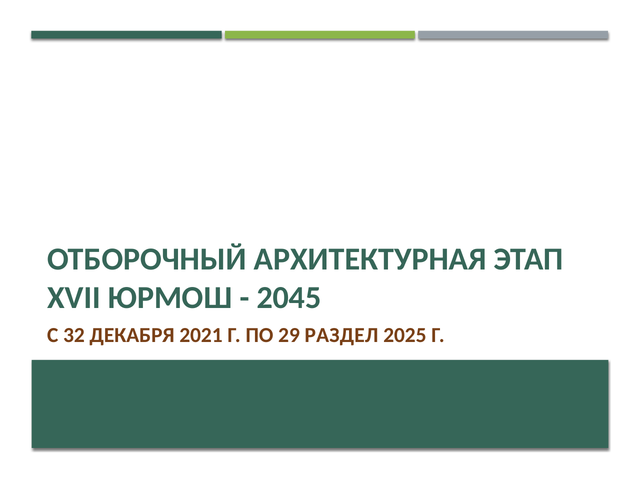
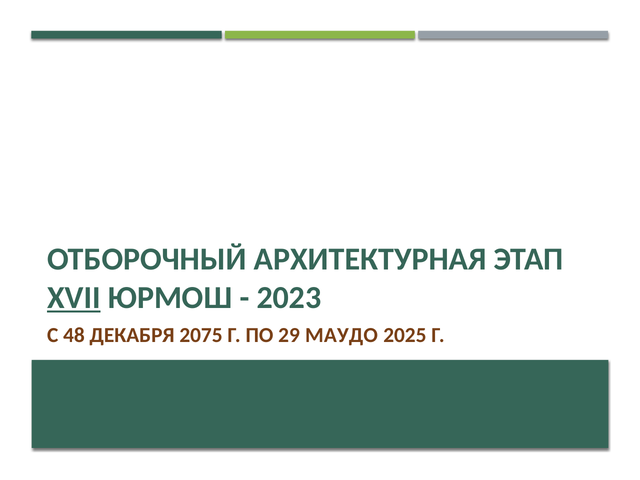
XVII underline: none -> present (74, 298)
2045: 2045 -> 2023 (289, 298)
32: 32 -> 48 (74, 335)
2021: 2021 -> 2075 (201, 335)
РАЗДЕЛ: РАЗДЕЛ -> МАУДО (341, 335)
